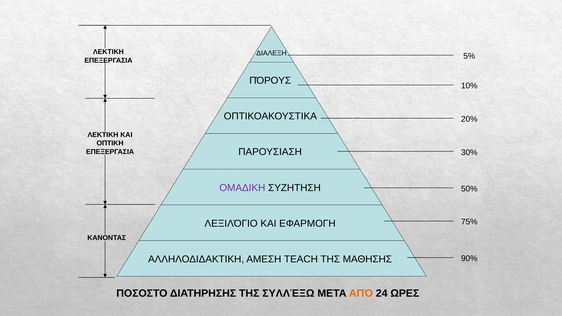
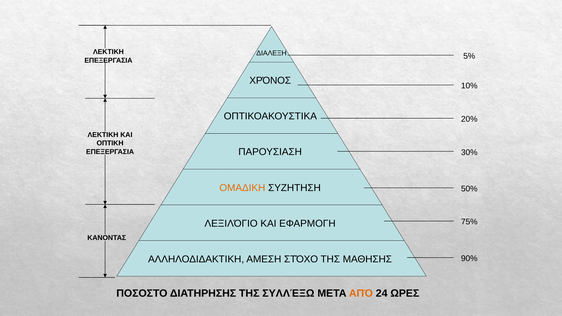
ΠΌΡΟΥΣ: ΠΌΡΟΥΣ -> ΧΡΌΝΟΣ (270, 81)
ΟΜΑΔΙΚΗ colour: purple -> orange (242, 188)
TEACH: TEACH -> ΣΤΌΧΟ (301, 259)
